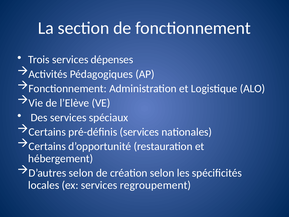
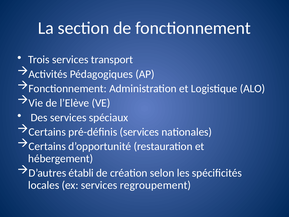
dépenses: dépenses -> transport (112, 60)
D’autres selon: selon -> établi (81, 173)
